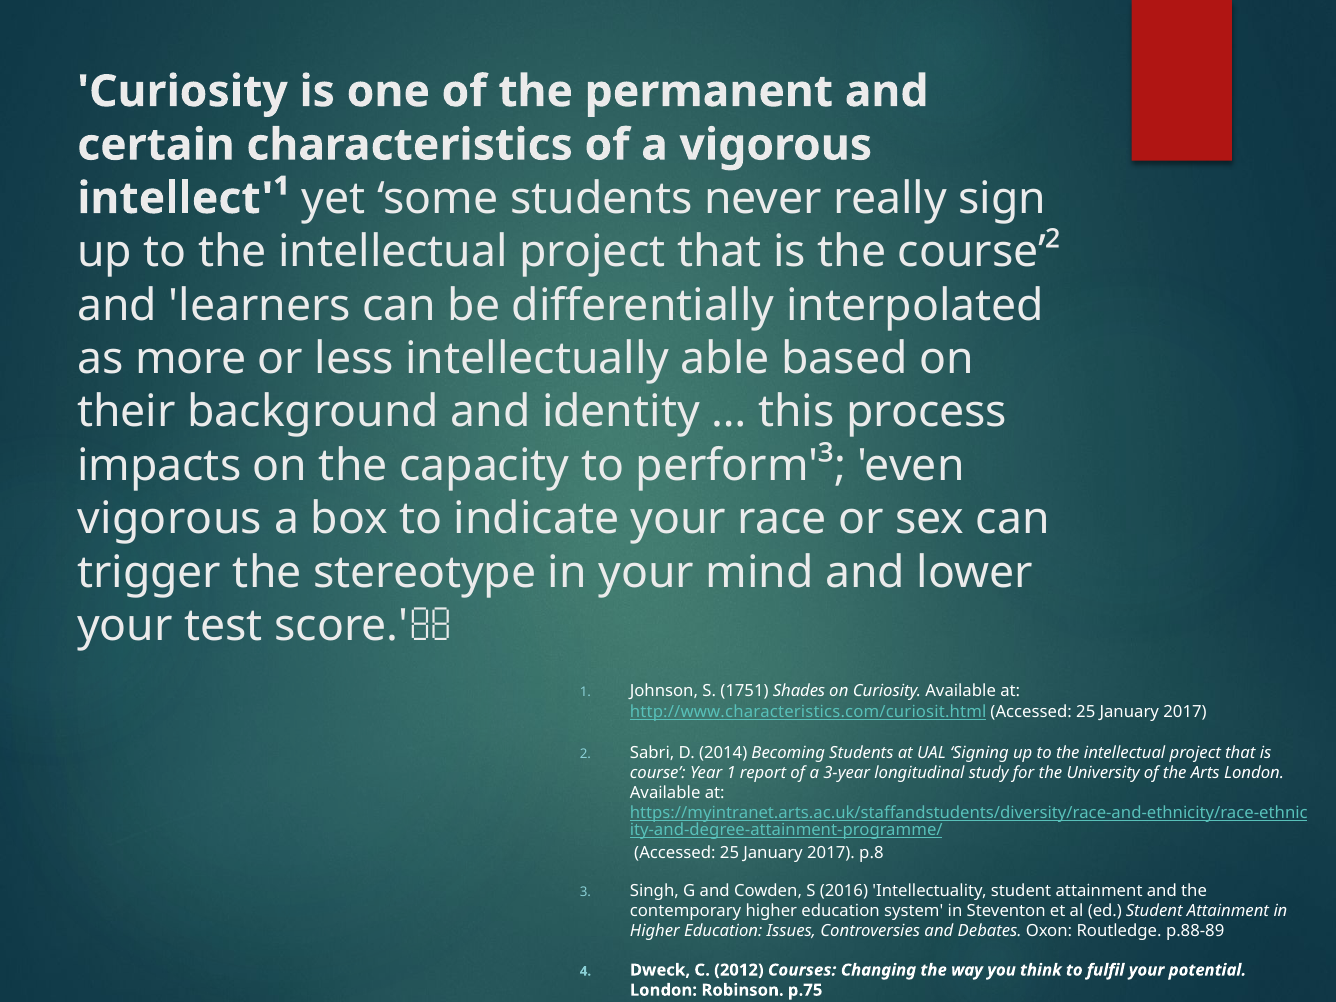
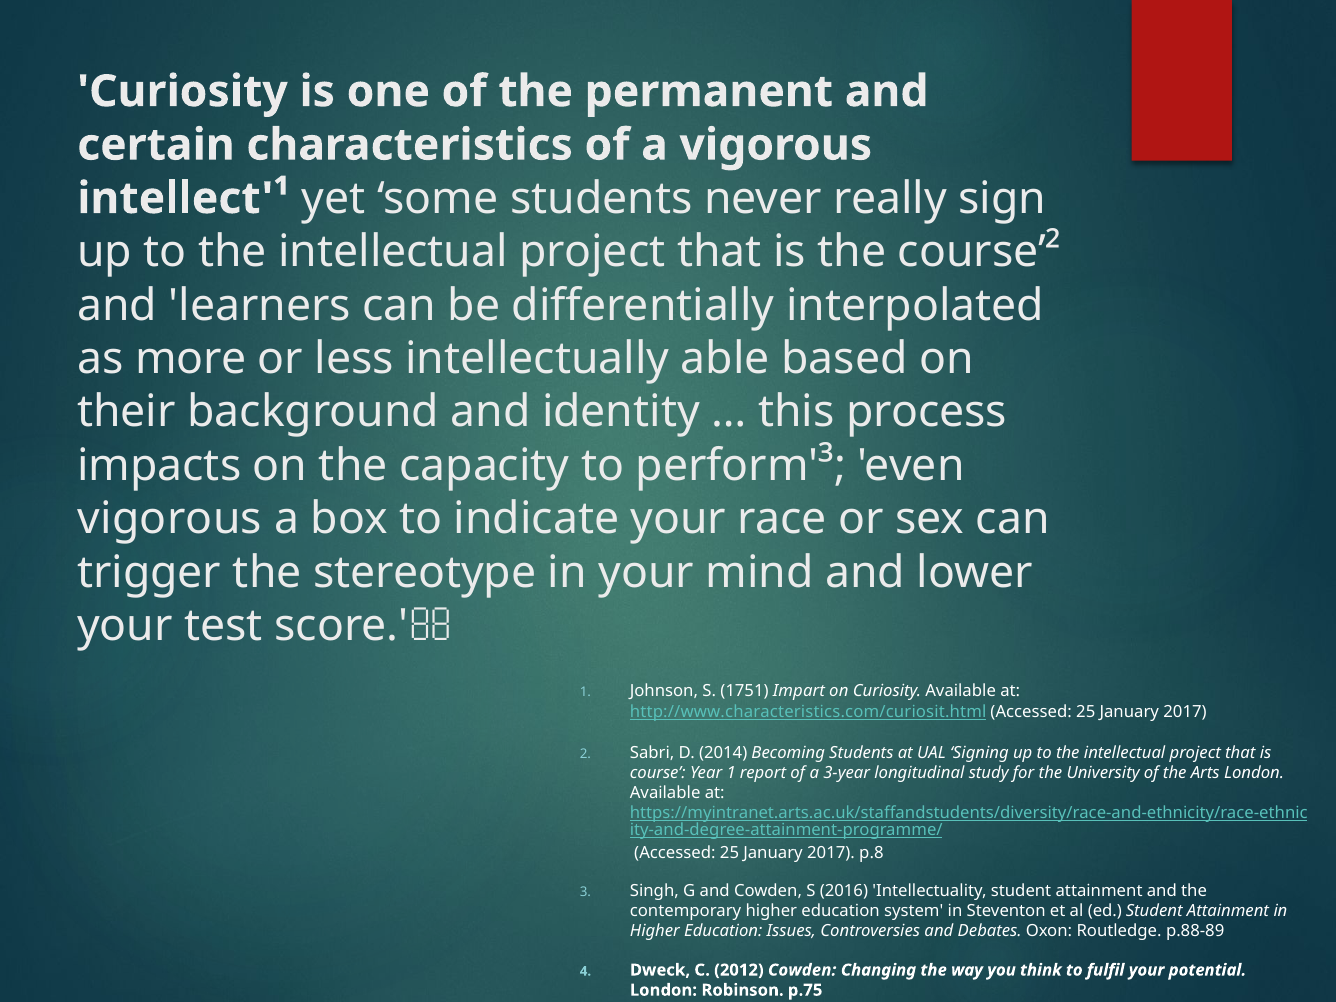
Shades: Shades -> Impart (799, 691)
2012 Courses: Courses -> Cowden (802, 970)
